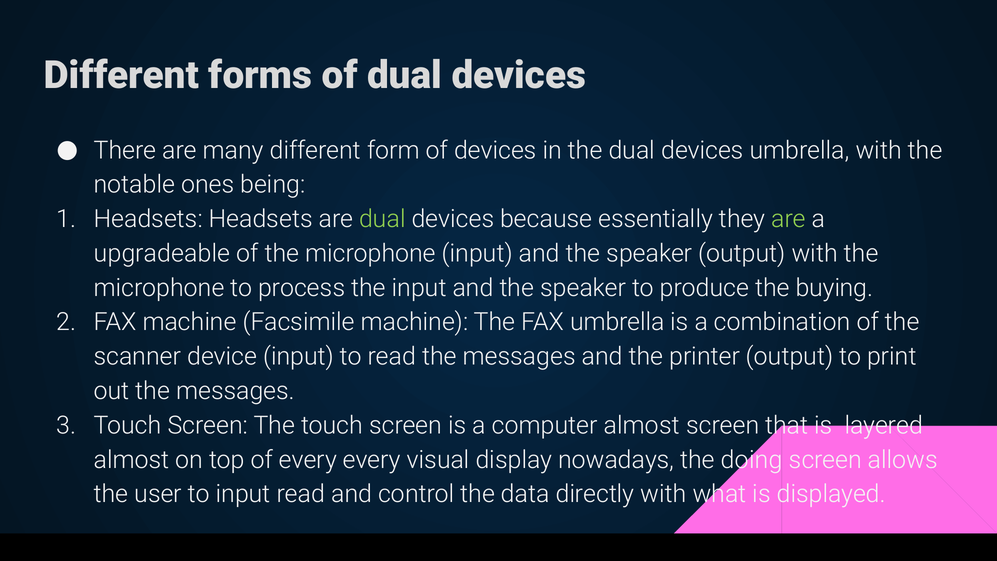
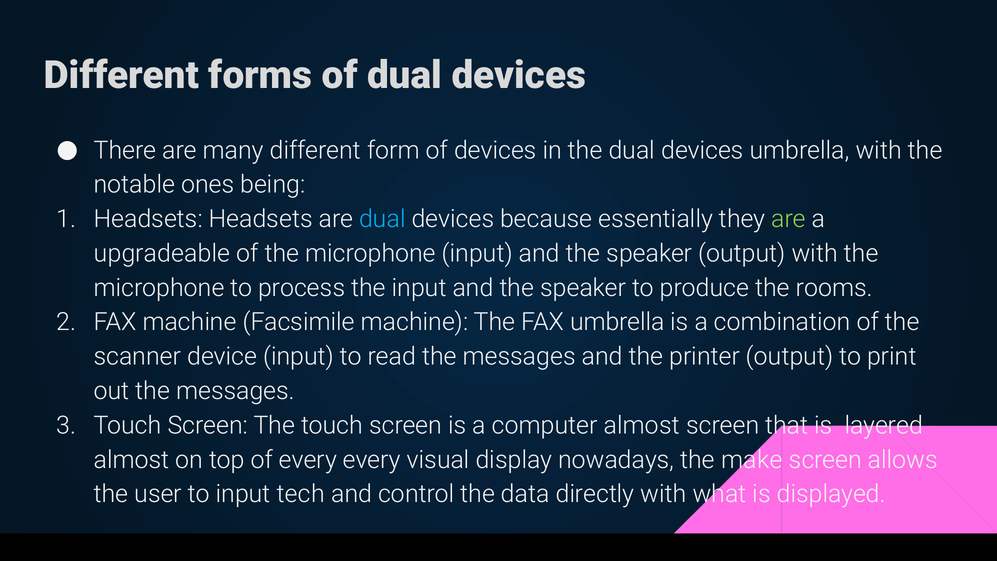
dual colour: light green -> light blue (382, 219)
buying: buying -> rooms (834, 288)
doing: doing -> make (752, 460)
input read: read -> tech (301, 494)
